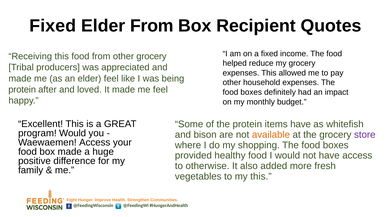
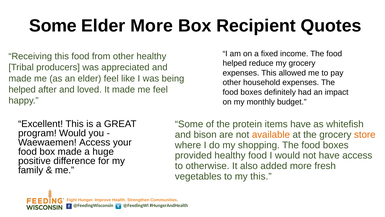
Fixed: Fixed -> Some (53, 26)
Elder From: From -> More (152, 26)
other grocery: grocery -> healthy (151, 56)
protein: protein -> helped (22, 89)
store colour: purple -> orange (365, 134)
